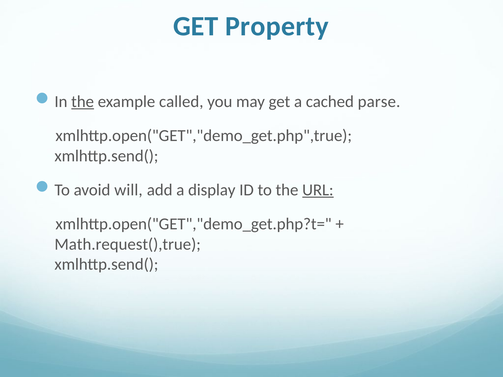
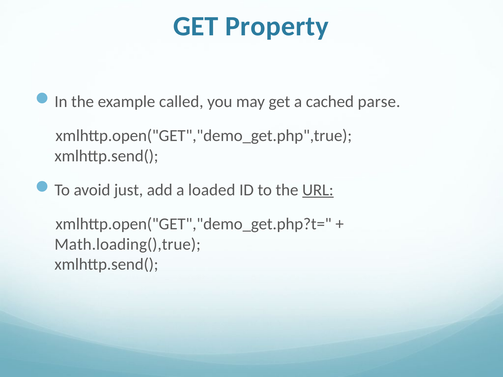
the underline: present -> none (83, 102)
will: will -> just (129, 190)
display: display -> loaded (212, 190)
Math.request(),true: Math.request(),true -> Math.loading(),true (128, 244)
